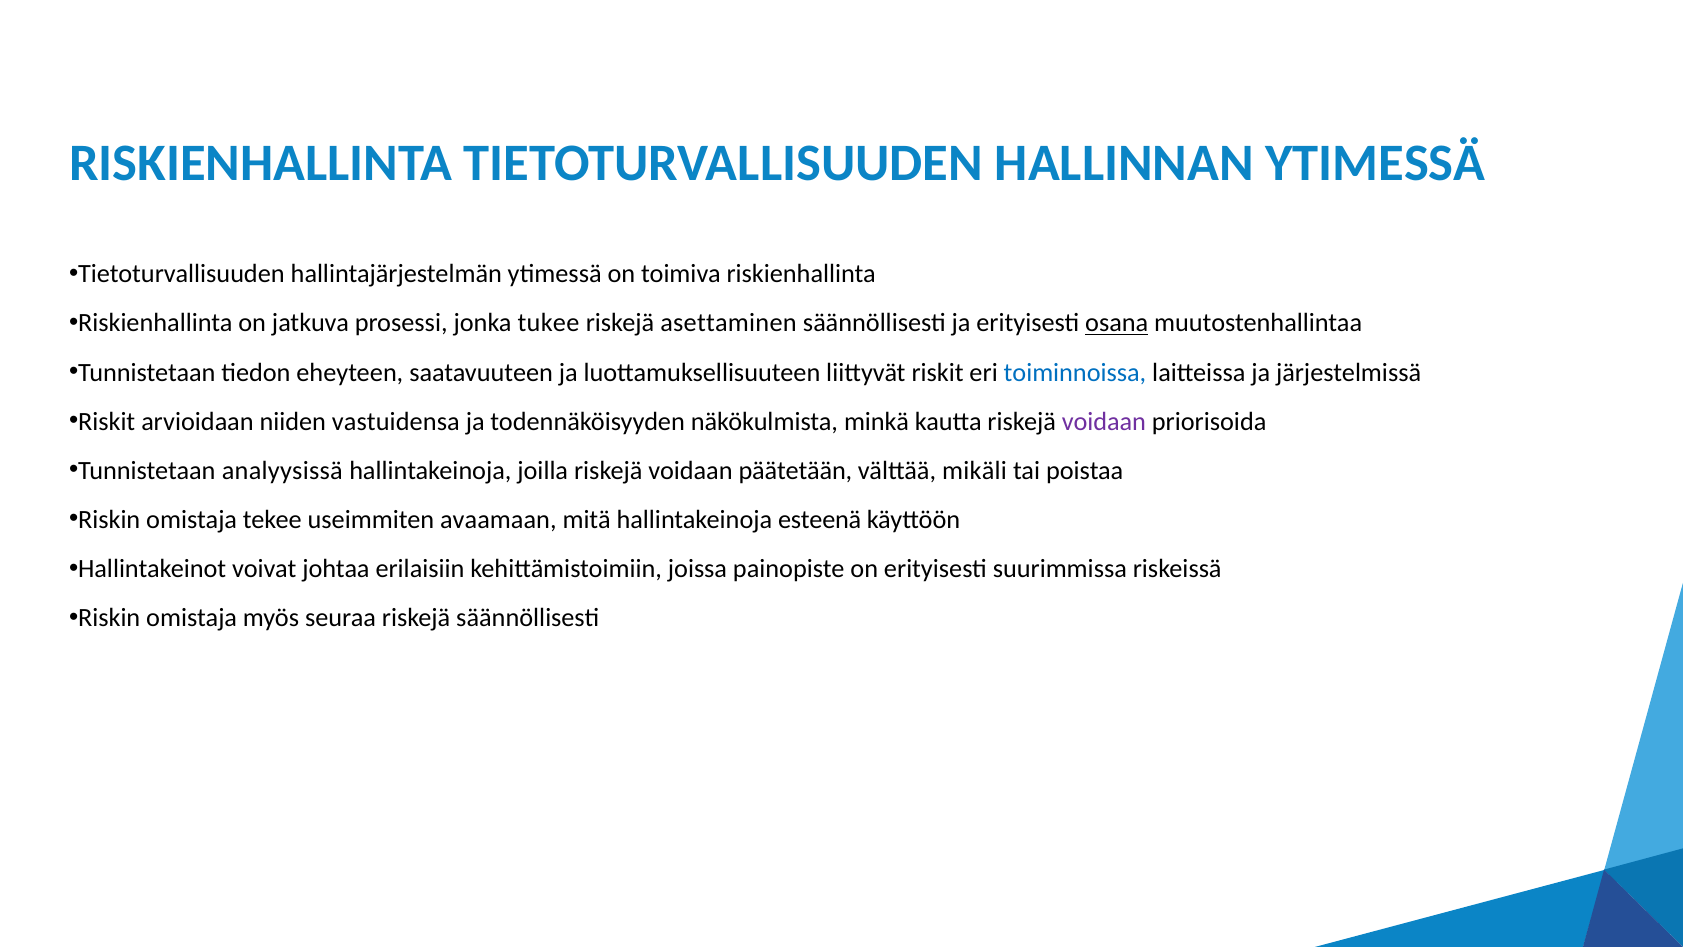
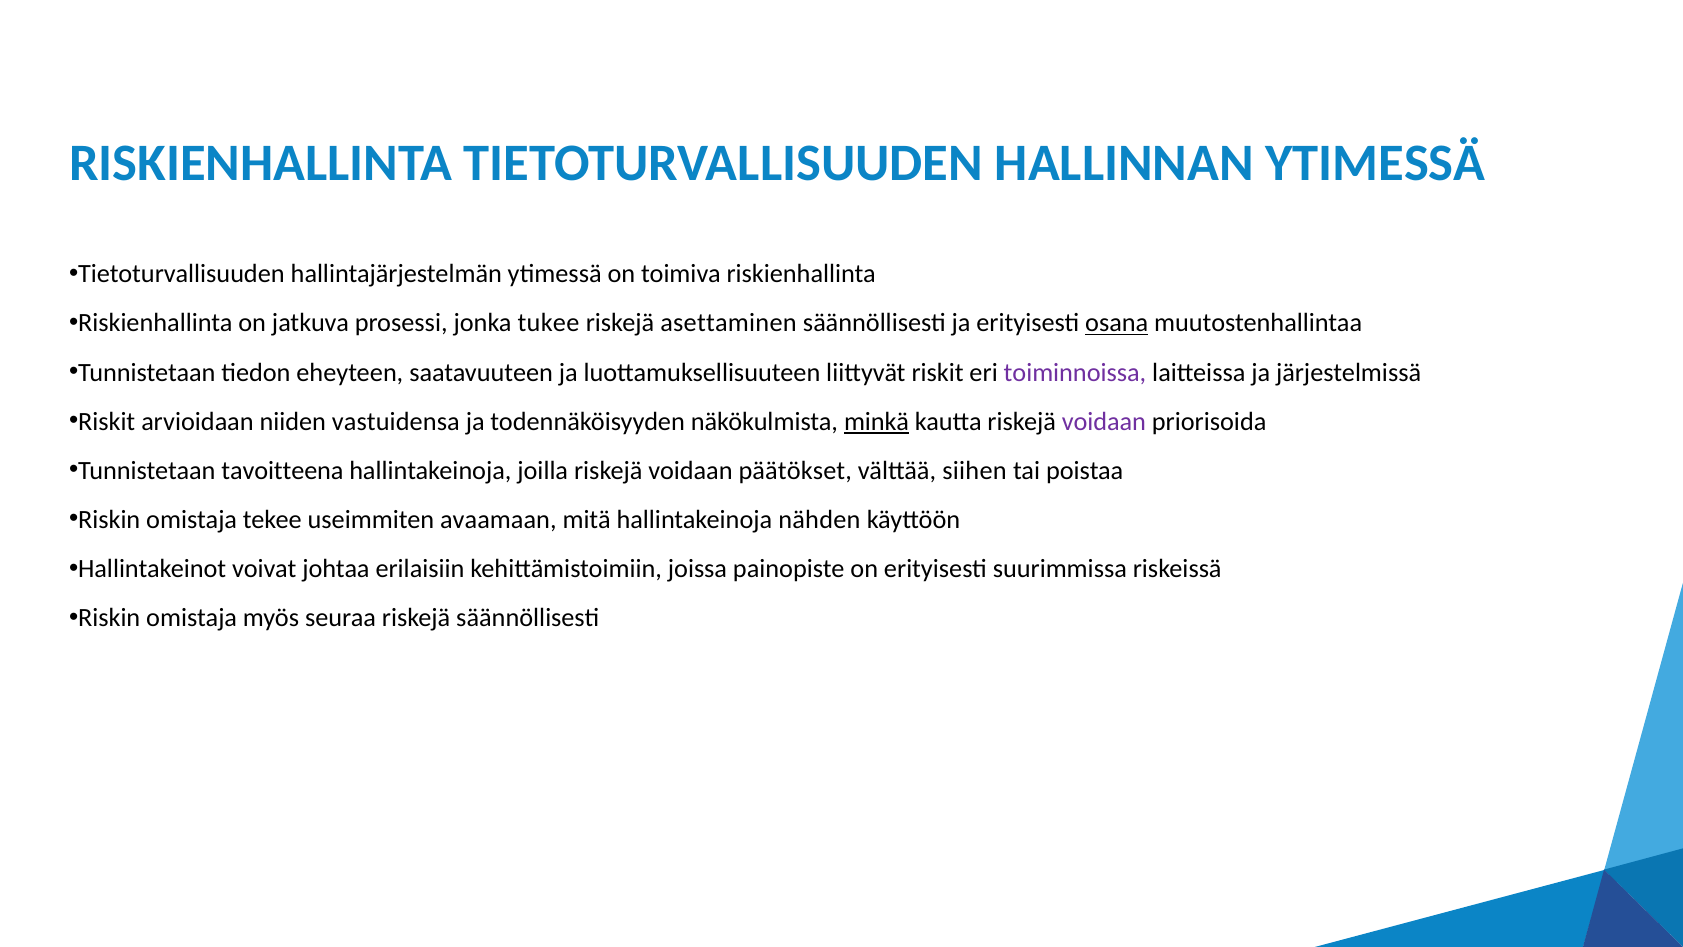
toiminnoissa colour: blue -> purple (1075, 372)
minkä underline: none -> present (877, 421)
analyysissä: analyysissä -> tavoitteena (282, 470)
päätetään: päätetään -> päätökset (795, 470)
mikäli: mikäli -> siihen (975, 470)
esteenä: esteenä -> nähden (819, 520)
